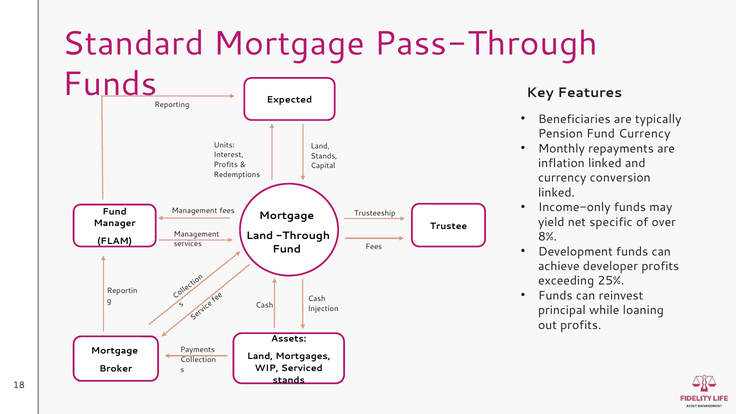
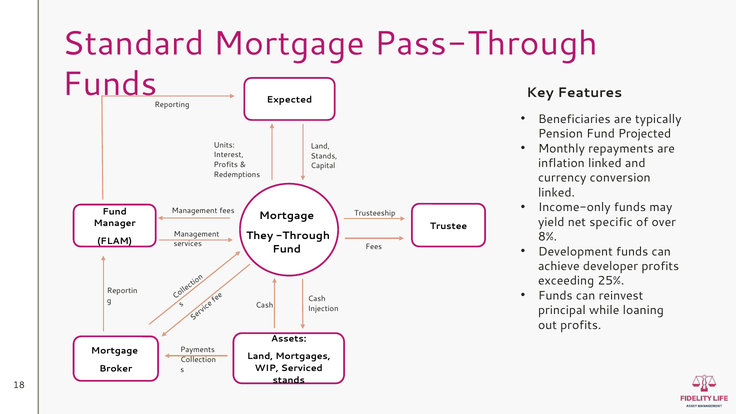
Fund Currency: Currency -> Projected (645, 134)
Land: Land -> They (260, 235)
